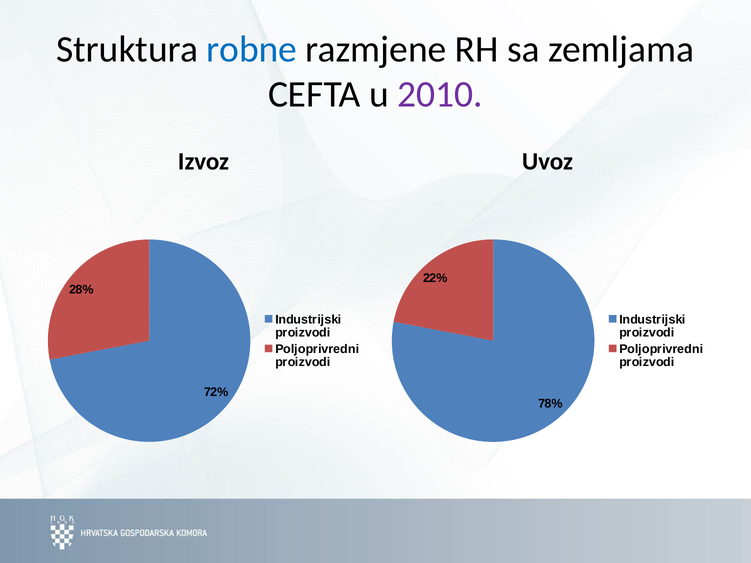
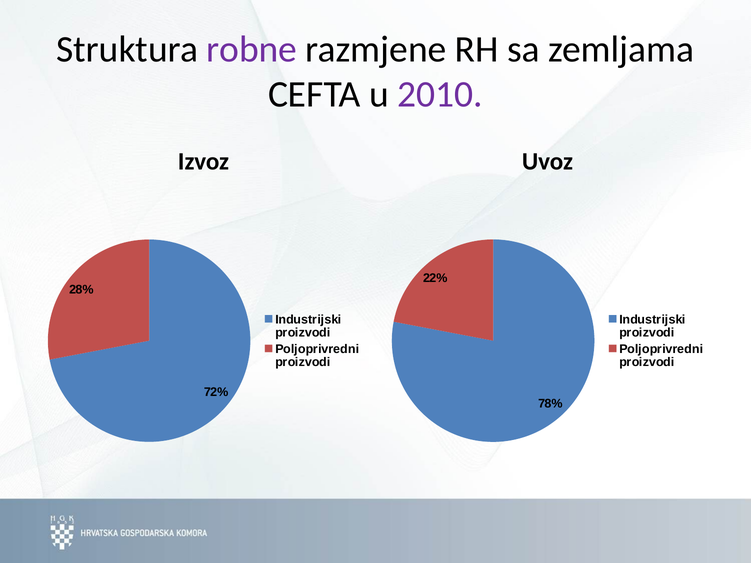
robne colour: blue -> purple (252, 50)
